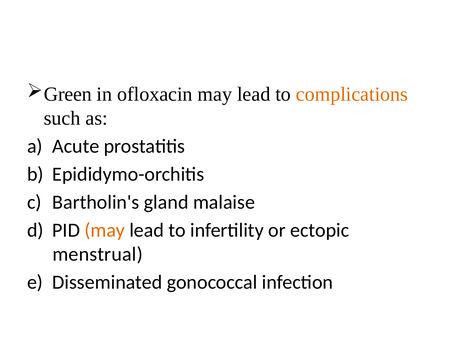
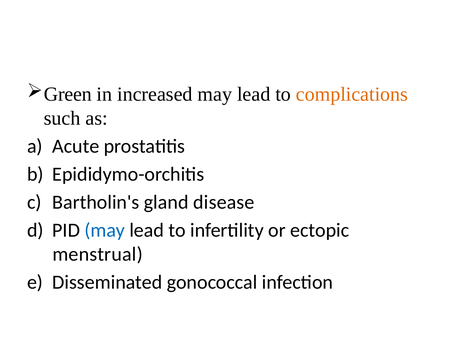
ofloxacin: ofloxacin -> increased (155, 94)
malaise: malaise -> disease (224, 203)
may colour: orange -> blue (105, 231)
